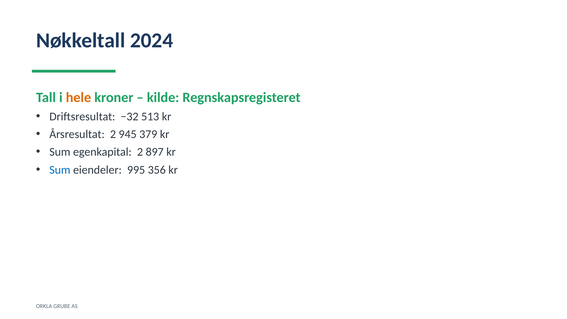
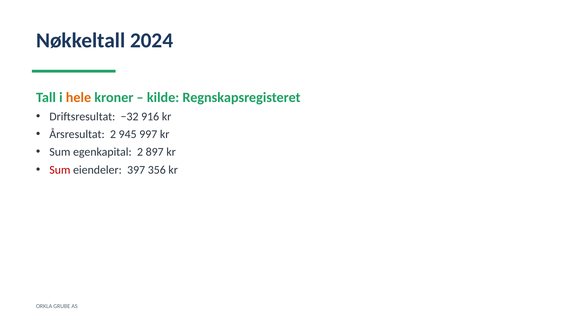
513: 513 -> 916 (150, 117)
379: 379 -> 997 (148, 134)
Sum colour: blue -> red (60, 170)
995: 995 -> 397 (136, 170)
